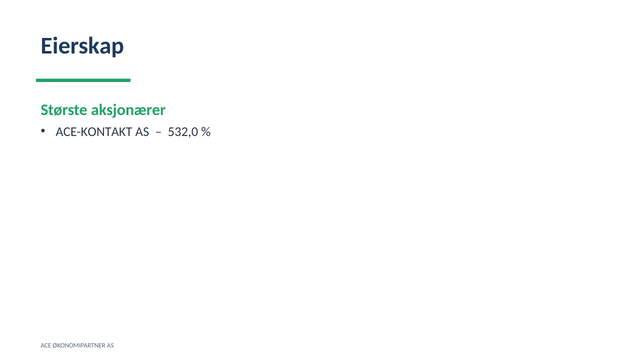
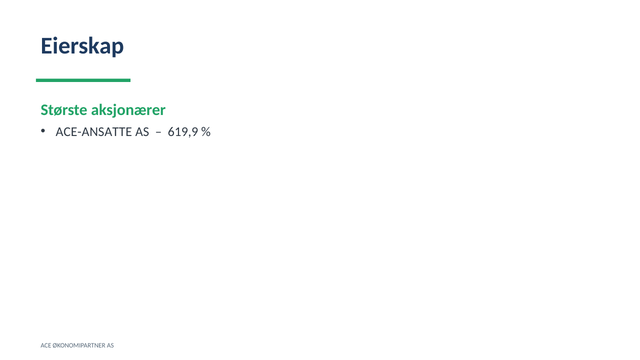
ACE-KONTAKT: ACE-KONTAKT -> ACE-ANSATTE (94, 132)
532,0: 532,0 -> 619,9 (183, 132)
